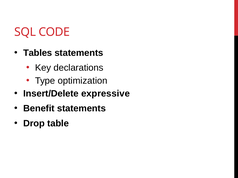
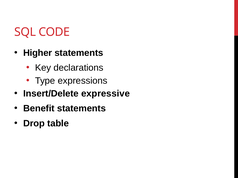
Tables: Tables -> Higher (38, 53)
optimization: optimization -> expressions (83, 81)
